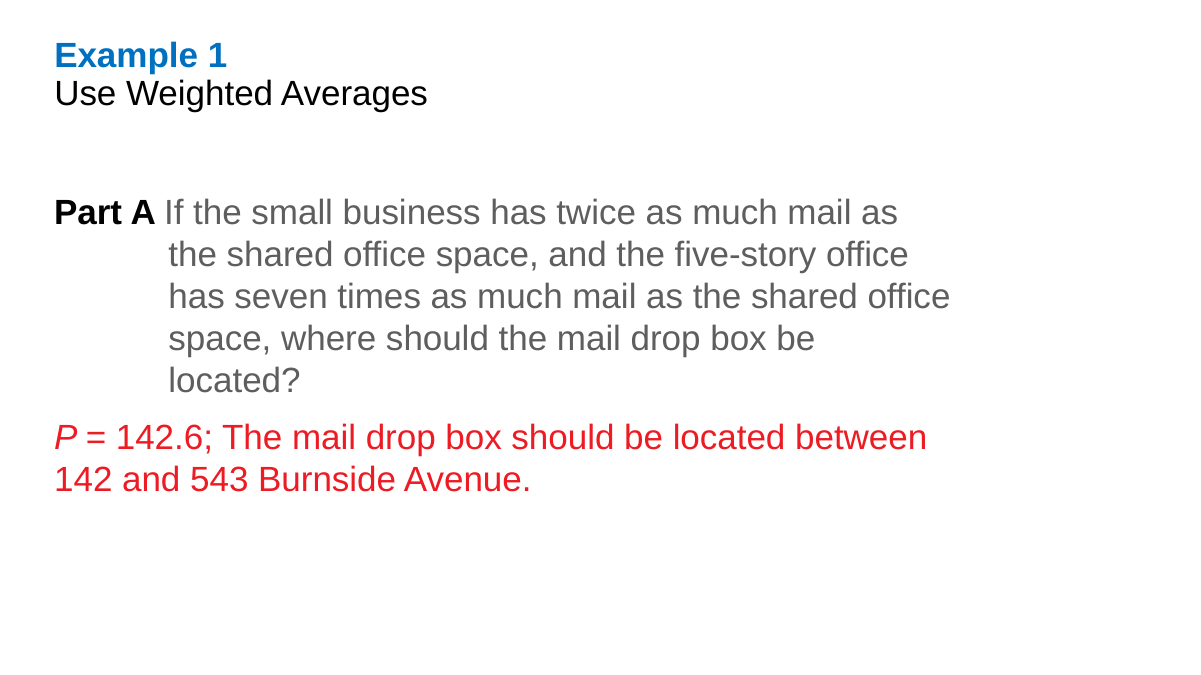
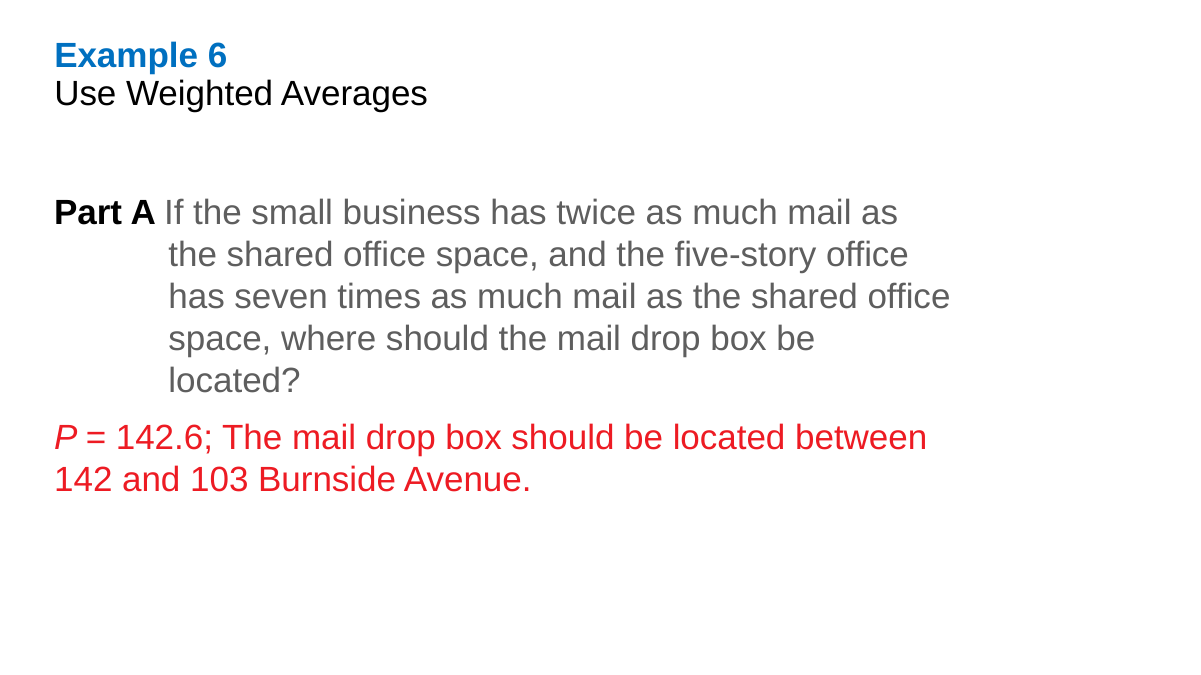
1: 1 -> 6 (217, 56)
543: 543 -> 103 (219, 481)
